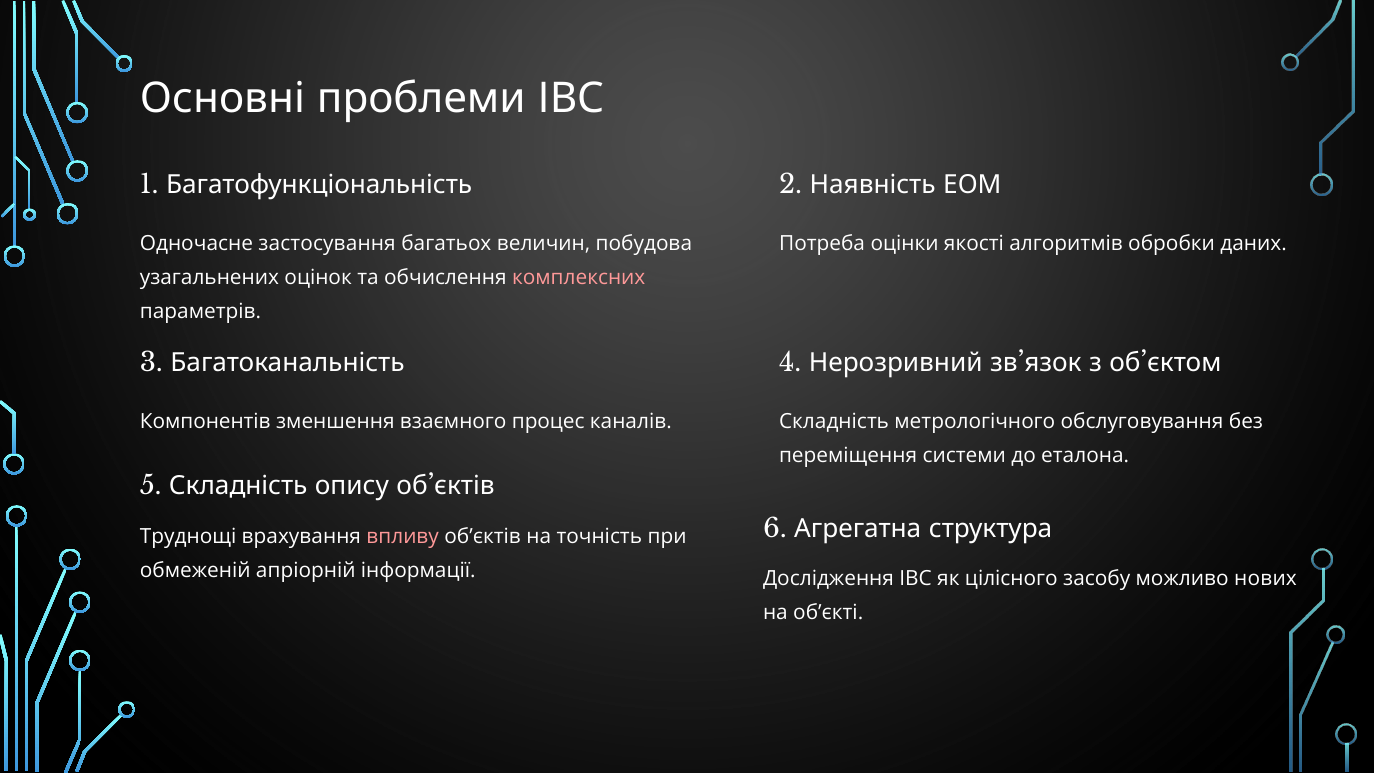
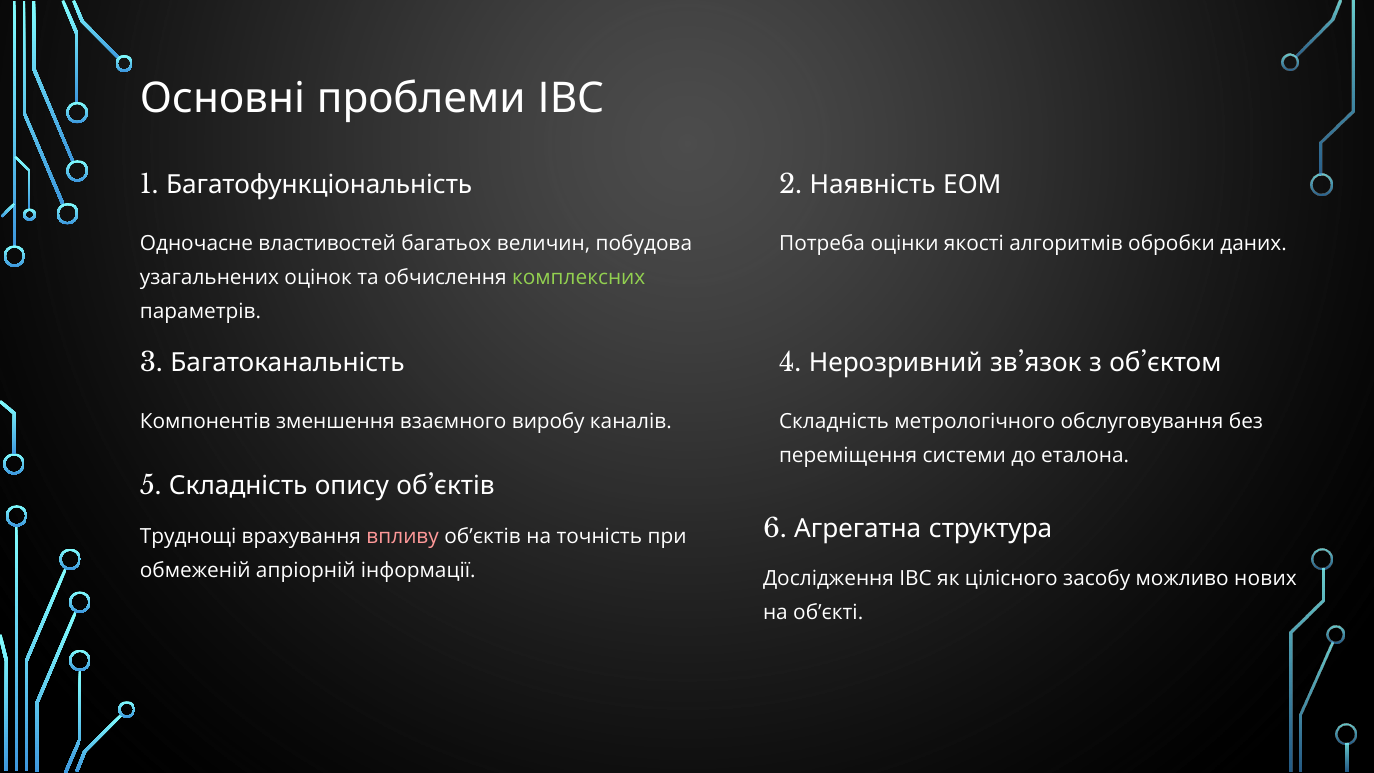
застосування: застосування -> властивостей (327, 244)
комплексних colour: pink -> light green (579, 278)
процес: процес -> виробу (548, 422)
